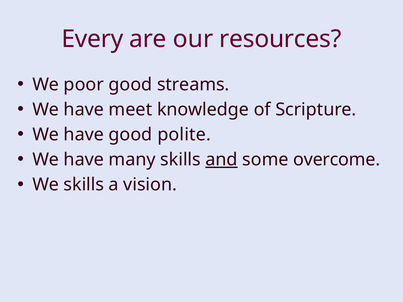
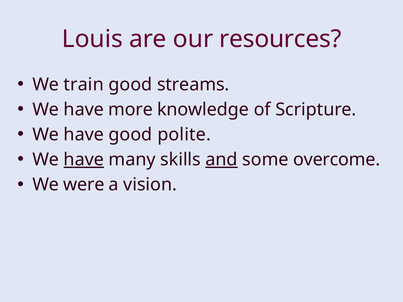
Every: Every -> Louis (92, 39)
poor: poor -> train (84, 85)
meet: meet -> more (131, 110)
have underline: none -> present (84, 160)
We skills: skills -> were (84, 185)
